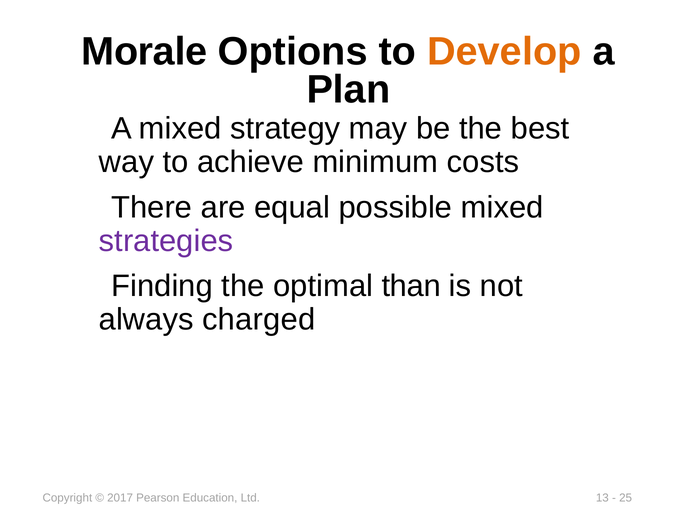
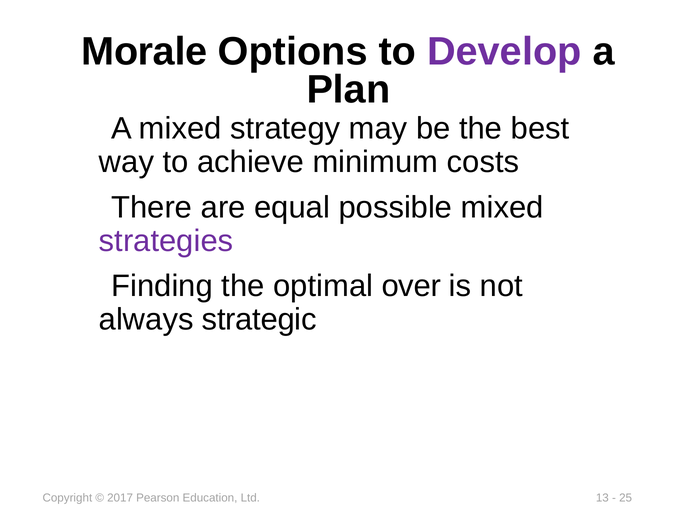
Develop colour: orange -> purple (504, 51)
than: than -> over (411, 286)
charged: charged -> strategic (259, 319)
